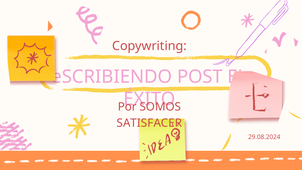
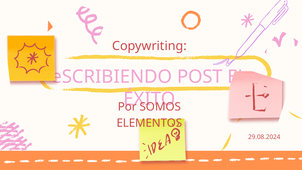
SATISFACER: SATISFACER -> ELEMENTOS (149, 123)
